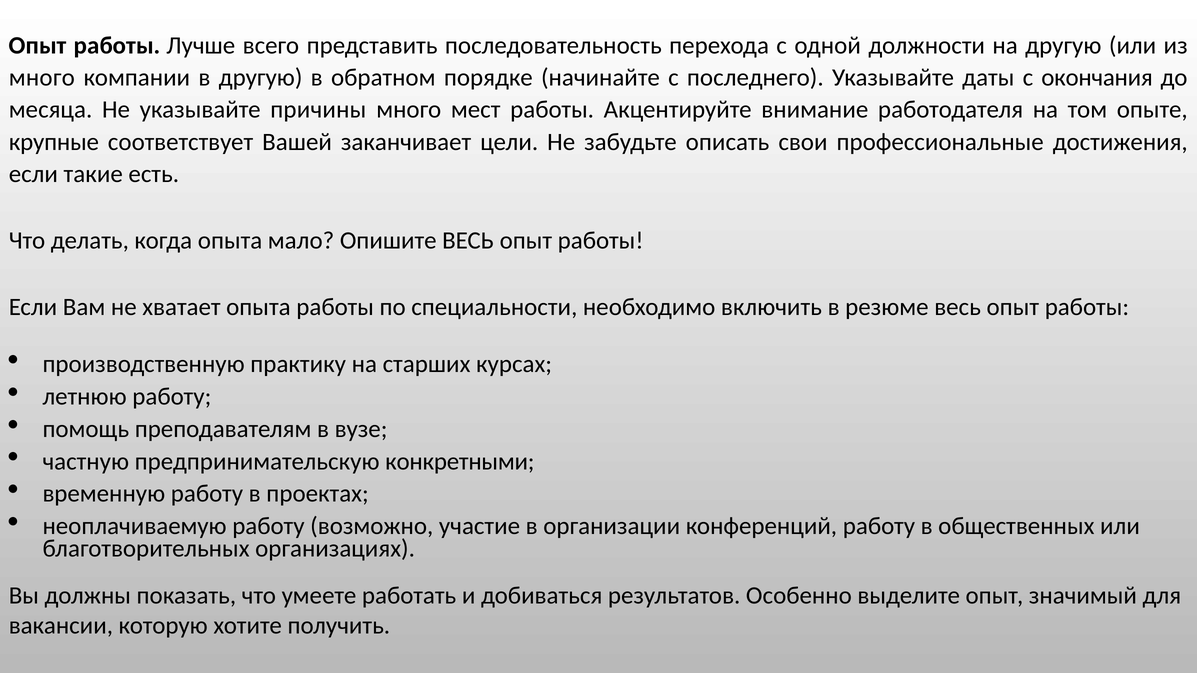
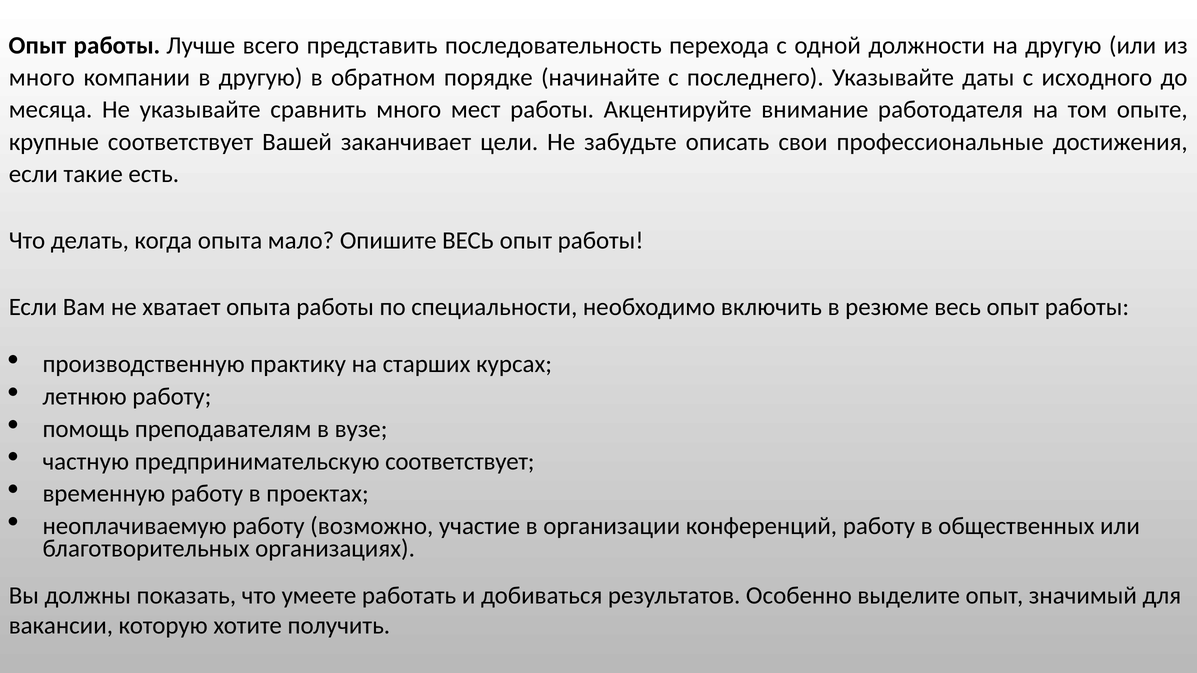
окончания: окончания -> исходного (1097, 78)
причины: причины -> сравнить (318, 110)
предпринимательскую конкретными: конкретными -> соответствует (460, 461)
